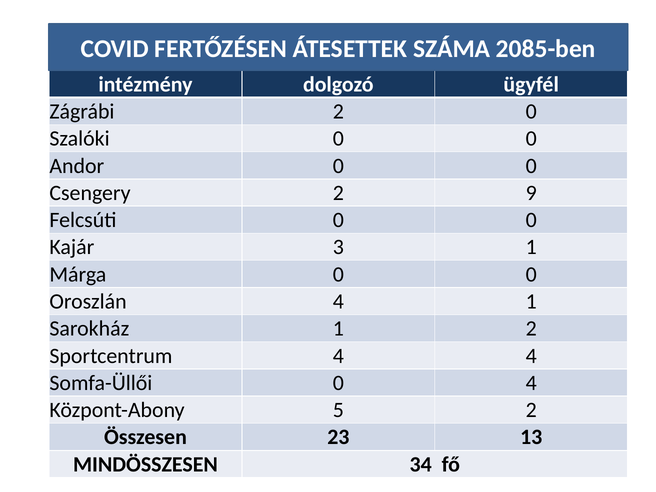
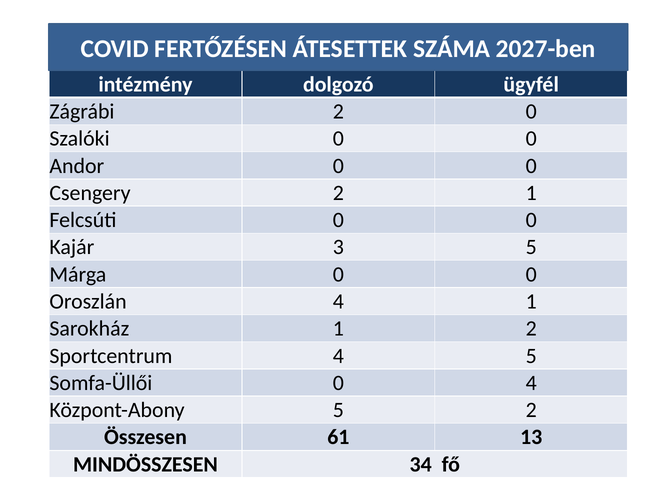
2085-ben: 2085-ben -> 2027-ben (546, 49)
2 9: 9 -> 1 (531, 193)
3 1: 1 -> 5 (531, 247)
4 4: 4 -> 5 (531, 356)
23: 23 -> 61 (338, 437)
